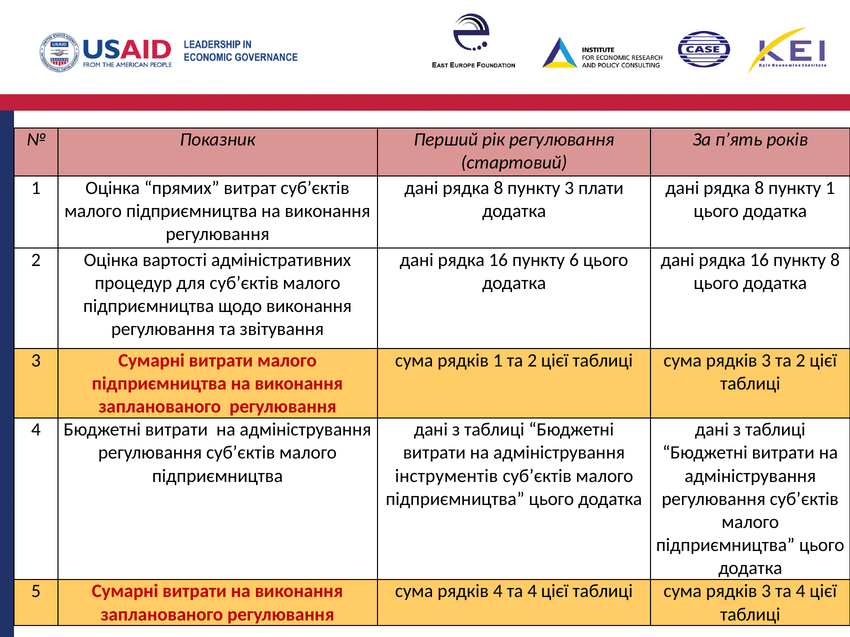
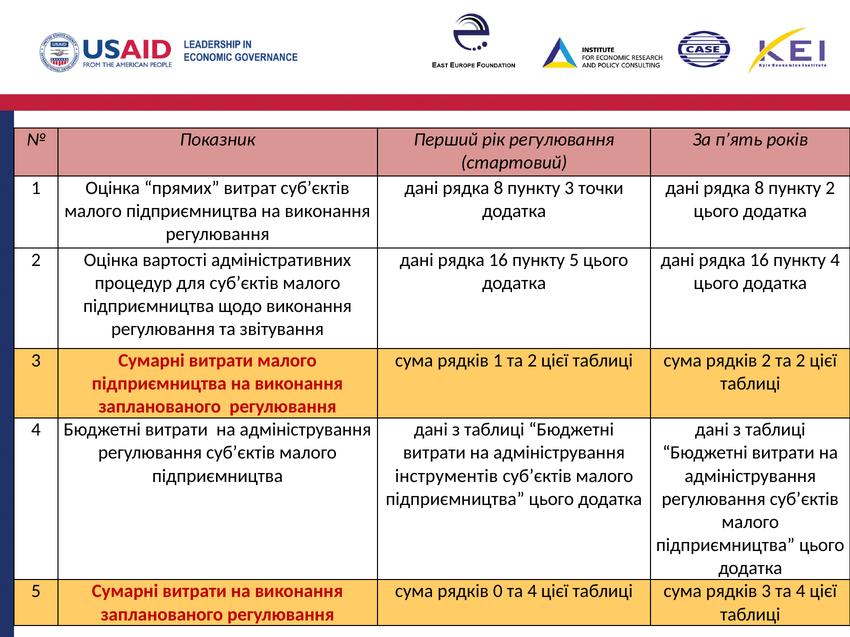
плати: плати -> точки (601, 188)
пункту 1: 1 -> 2 (830, 188)
пункту 6: 6 -> 5 (574, 260)
пункту 8: 8 -> 4 (835, 260)
3: 3 -> 2 (766, 361)
рядків 4: 4 -> 0 (498, 592)
